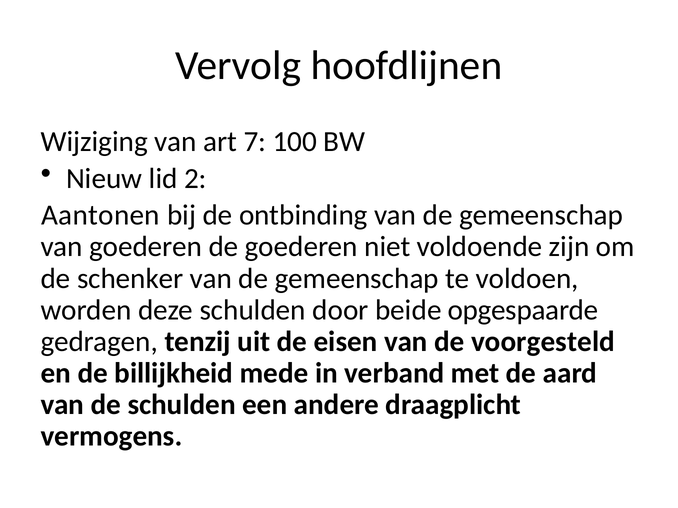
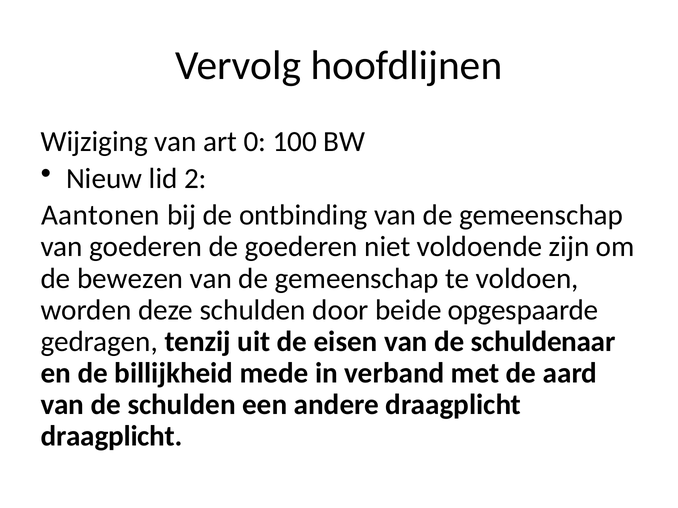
7: 7 -> 0 (255, 142)
schenker: schenker -> bewezen (130, 279)
voorgesteld: voorgesteld -> schuldenaar (543, 342)
vermogens: vermogens -> draagplicht (112, 436)
